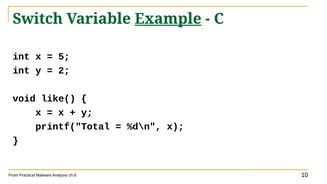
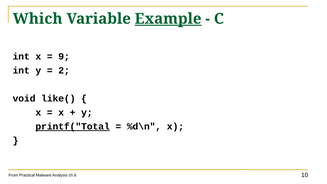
Switch: Switch -> Which (38, 19)
5: 5 -> 9 (64, 56)
printf("Total underline: none -> present (73, 126)
